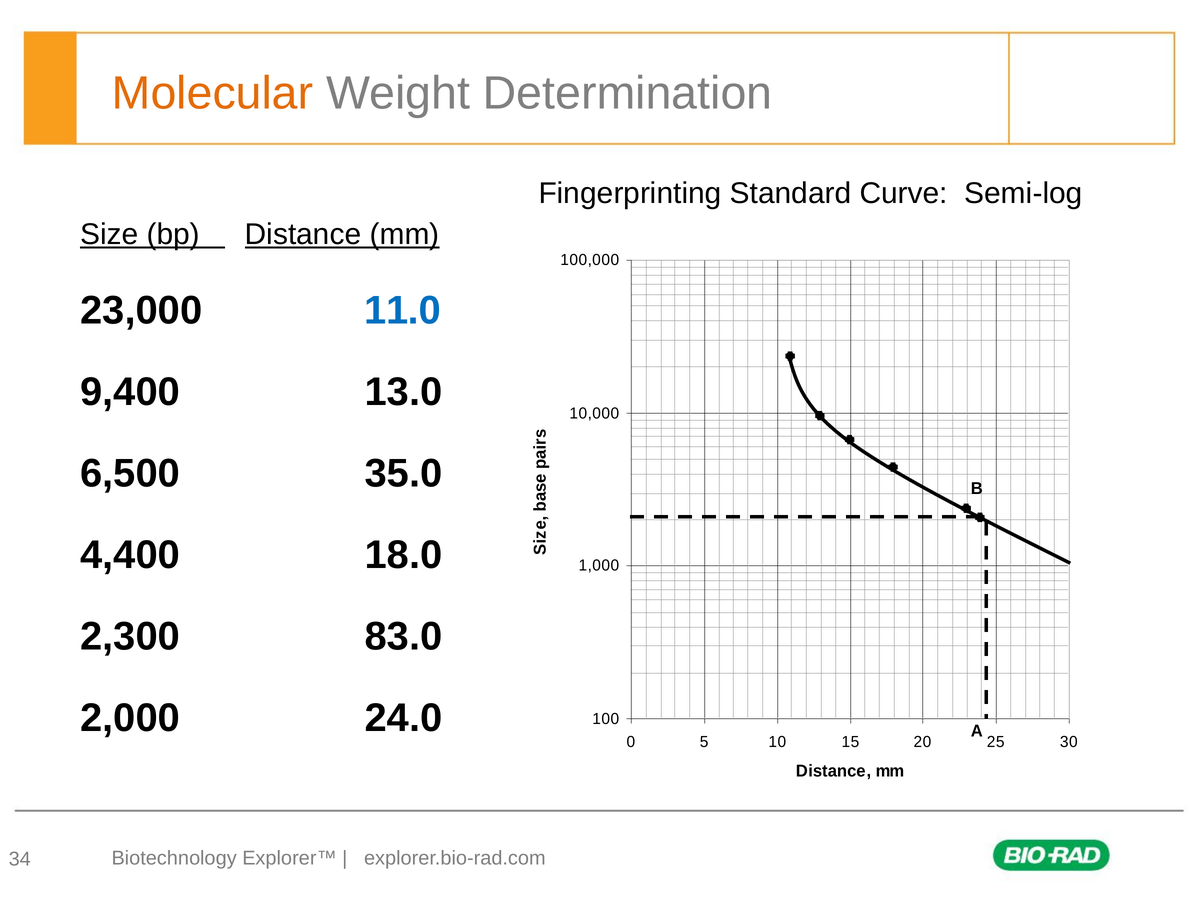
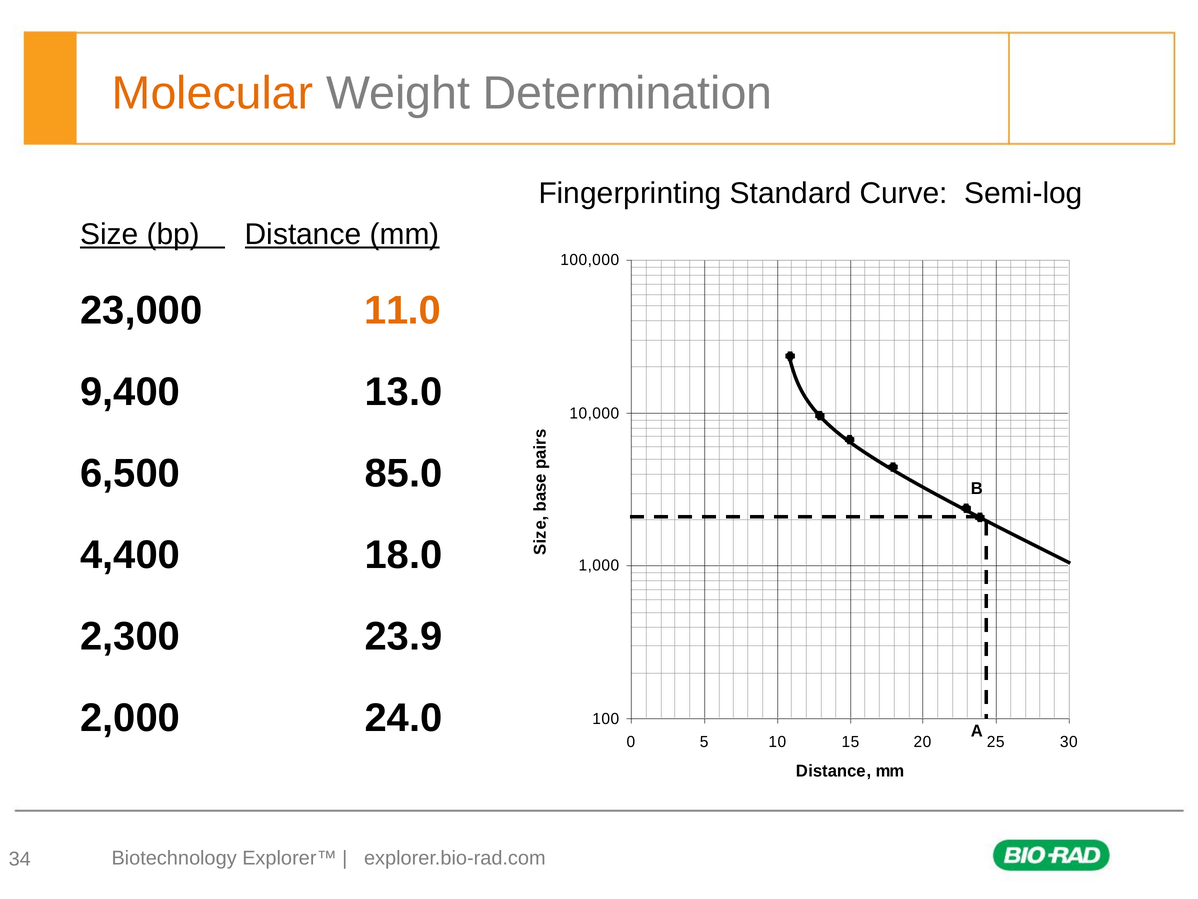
11.0 colour: blue -> orange (403, 310)
35.0: 35.0 -> 85.0 (404, 473)
83.0: 83.0 -> 23.9 (404, 636)
